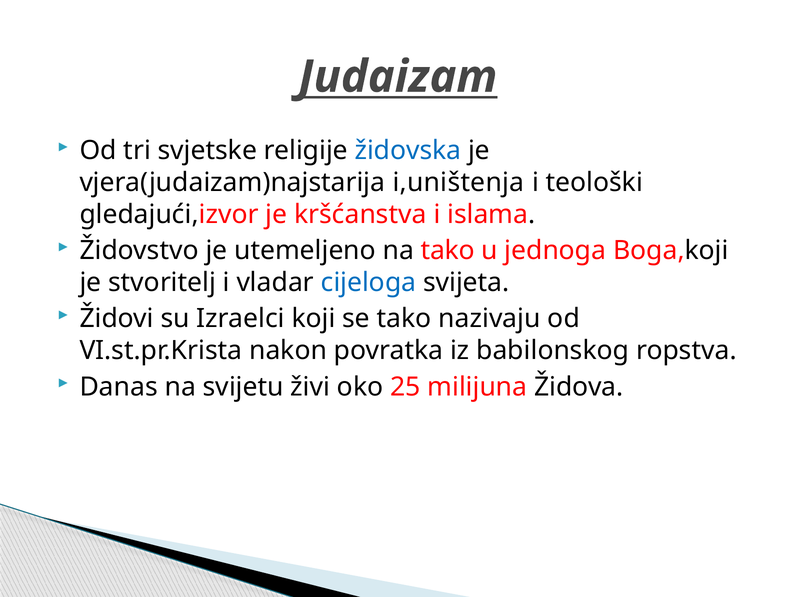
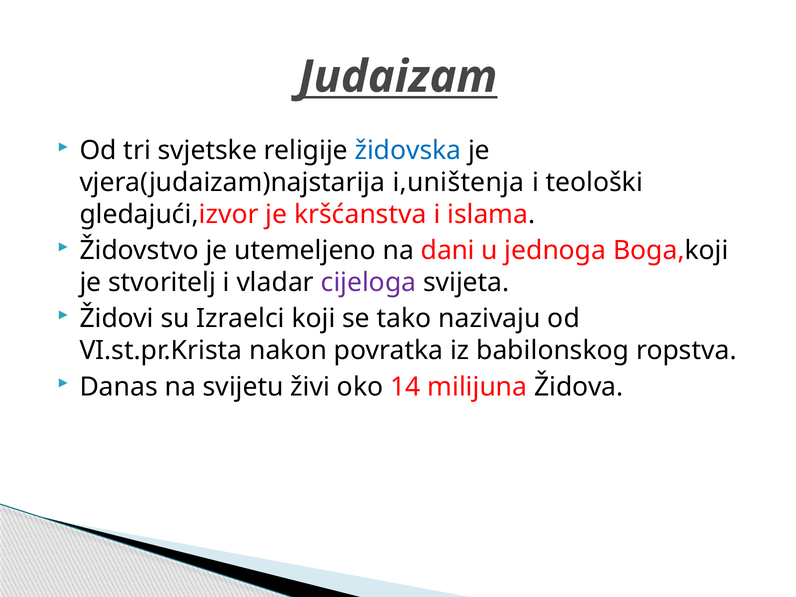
na tako: tako -> dani (448, 251)
cijeloga colour: blue -> purple (369, 282)
25: 25 -> 14 (405, 387)
